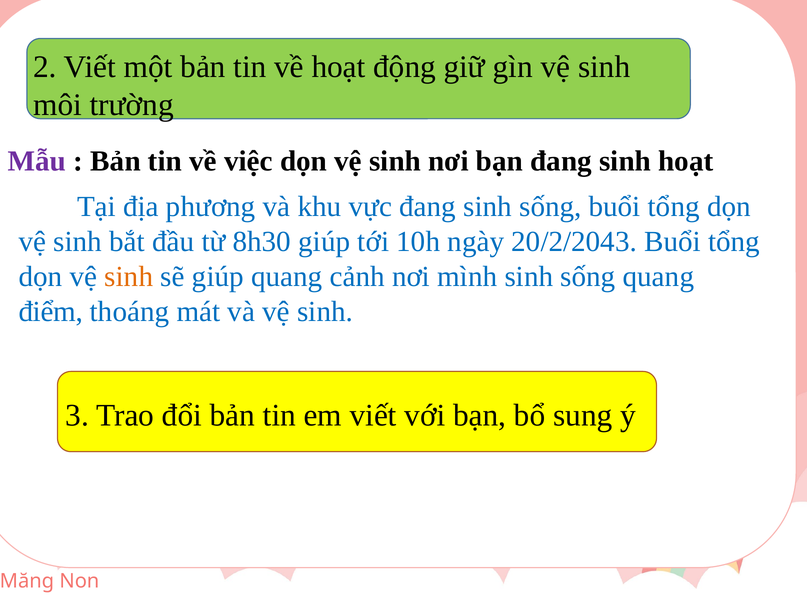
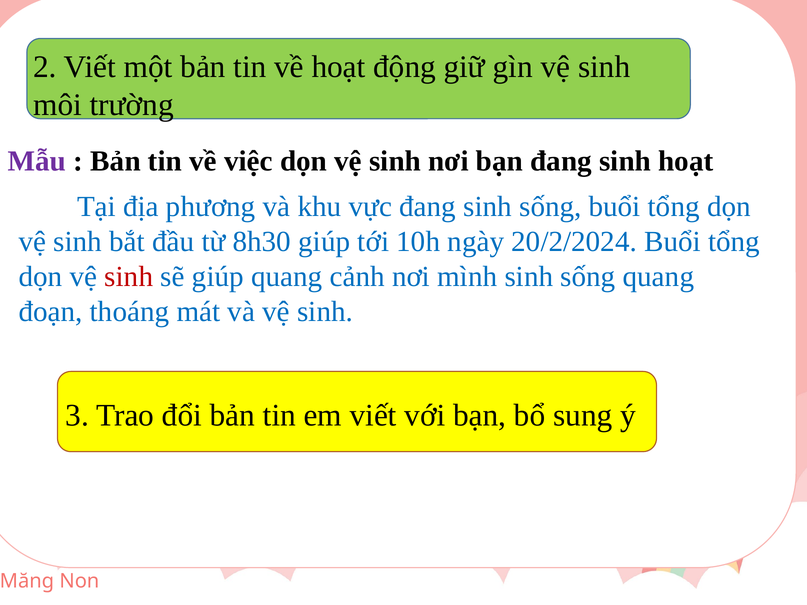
20/2/2043: 20/2/2043 -> 20/2/2024 (574, 242)
sinh colour: orange -> red (129, 277)
điểm: điểm -> đoạn (51, 312)
